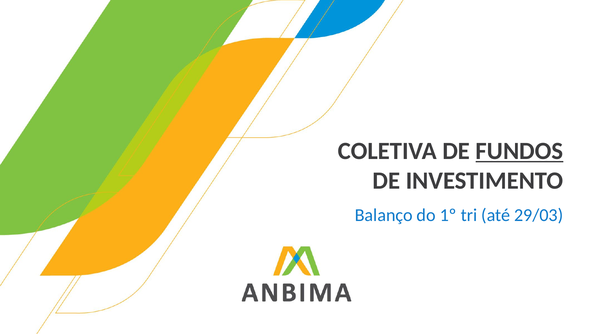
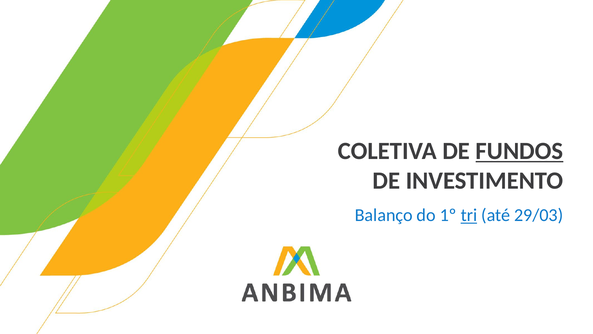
tri underline: none -> present (469, 215)
